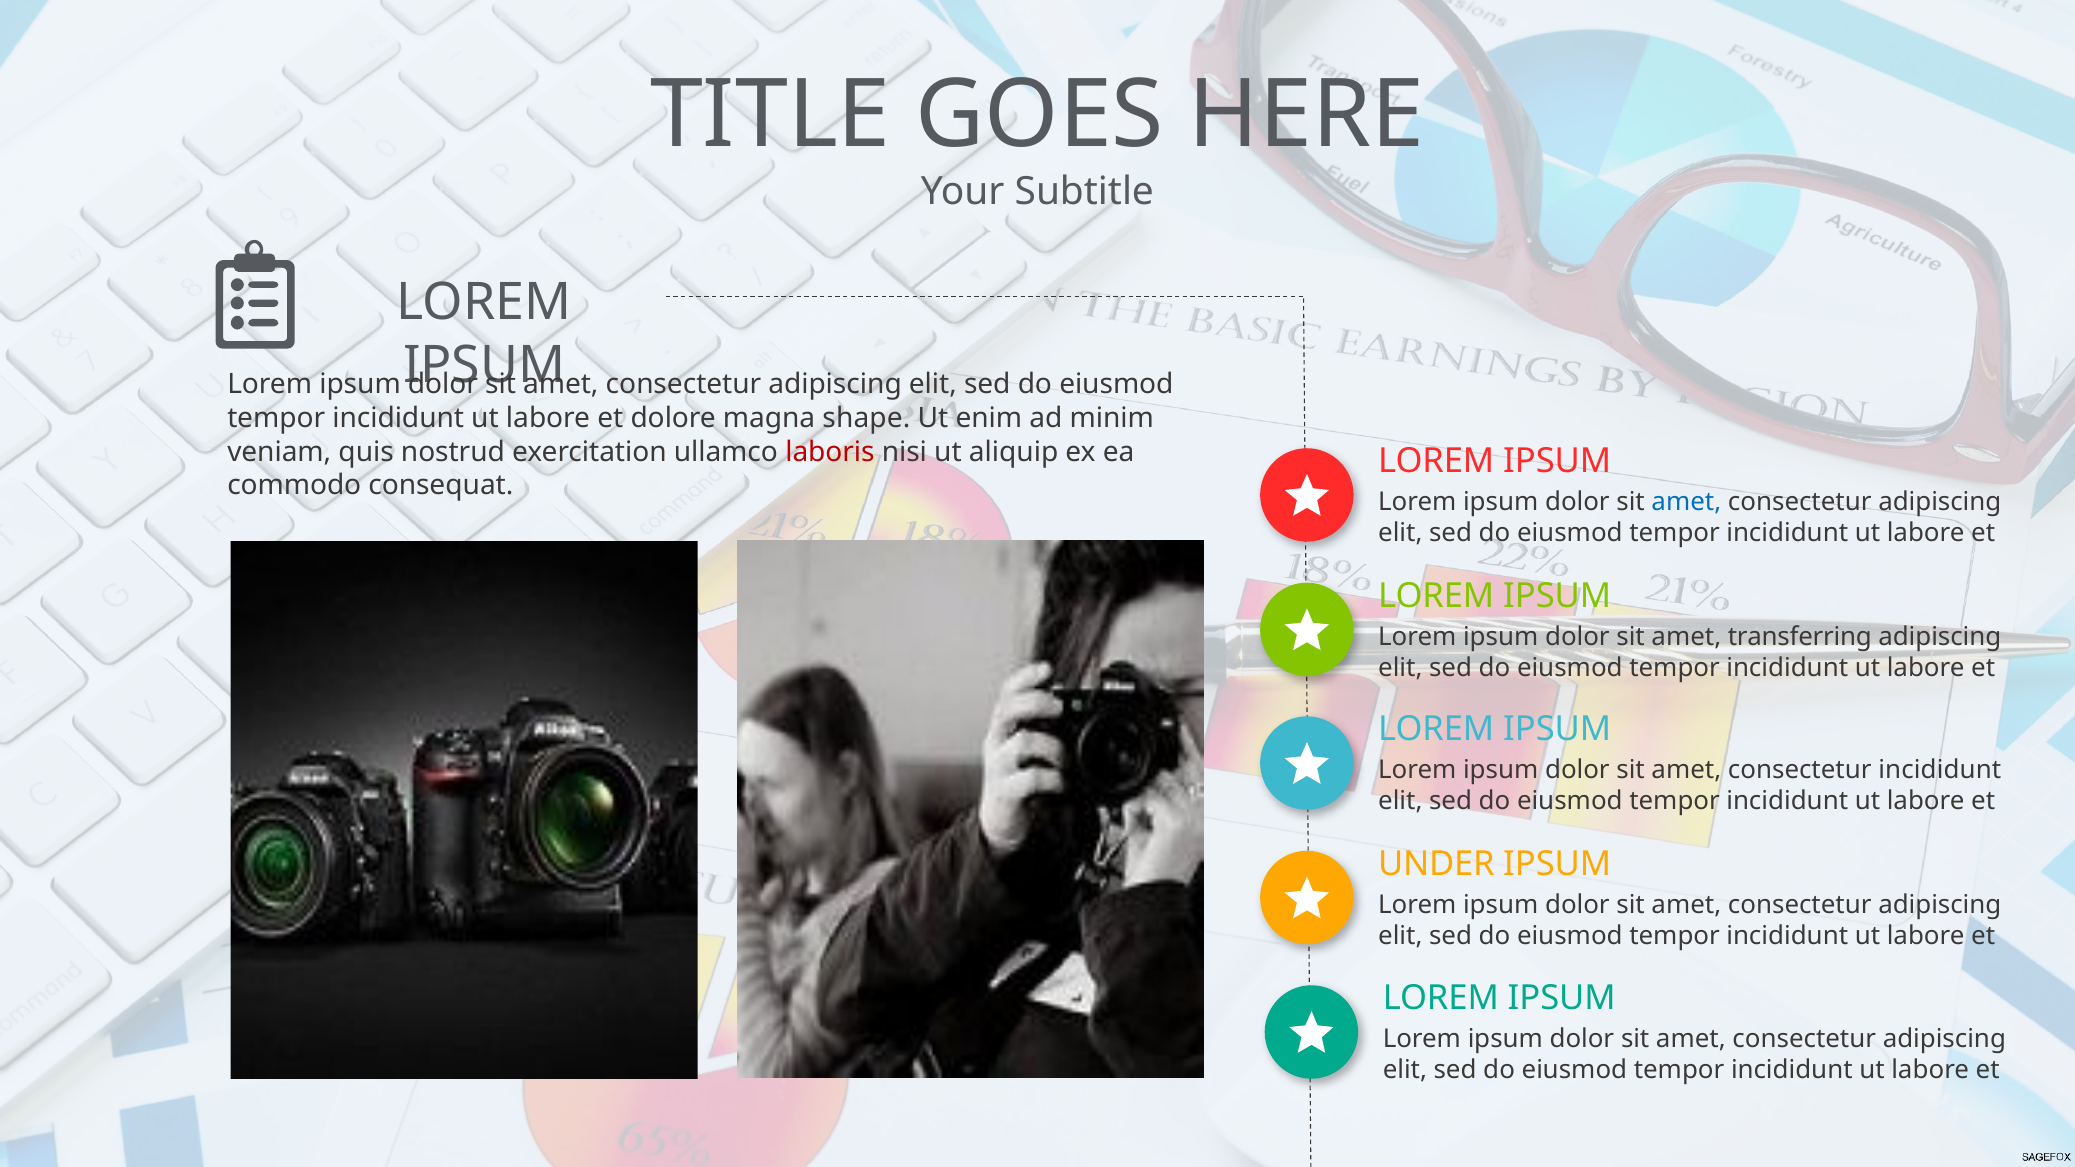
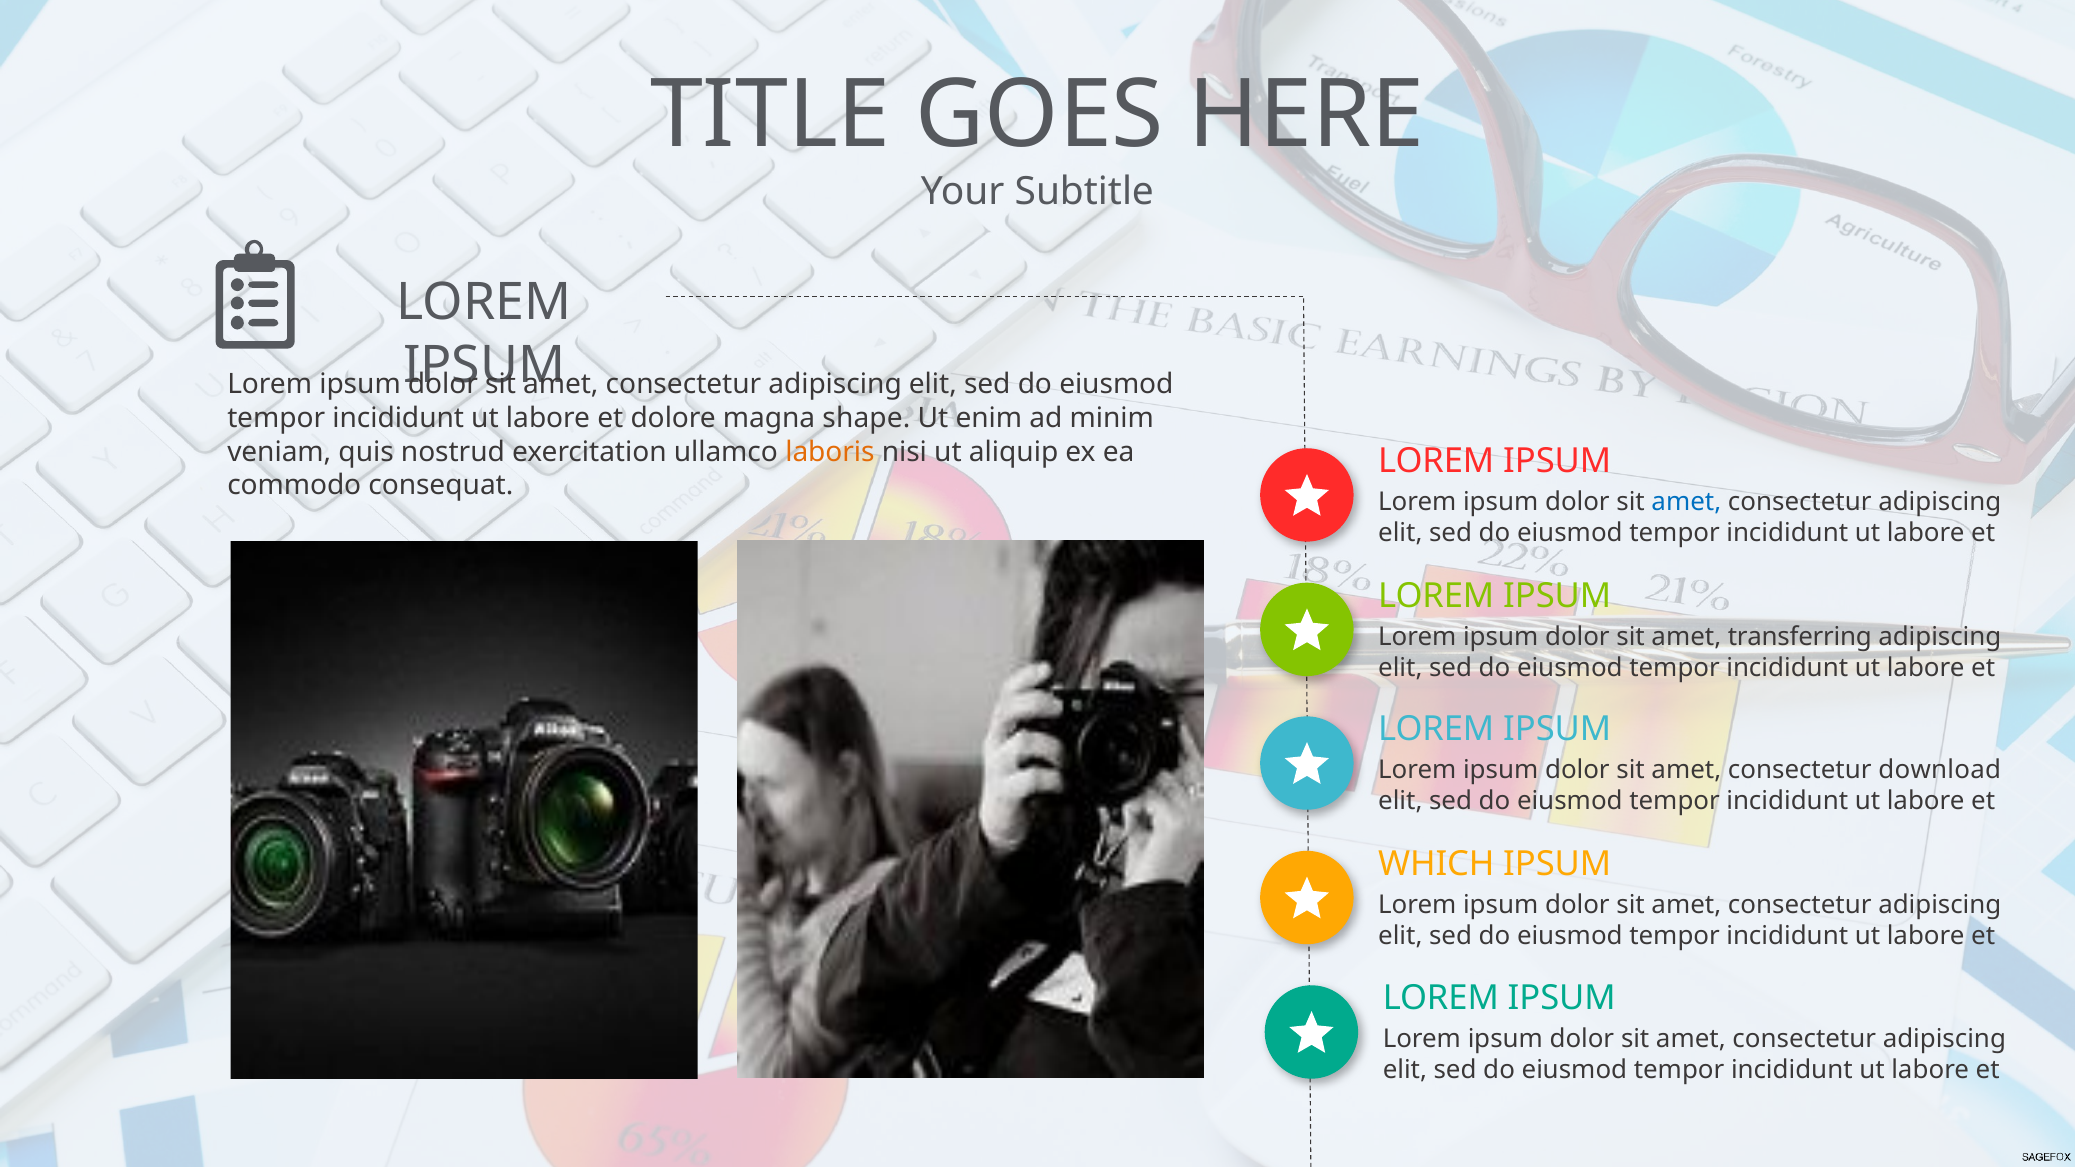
laboris colour: red -> orange (830, 452)
consectetur incididunt: incididunt -> download (1940, 770)
UNDER: UNDER -> WHICH (1436, 864)
